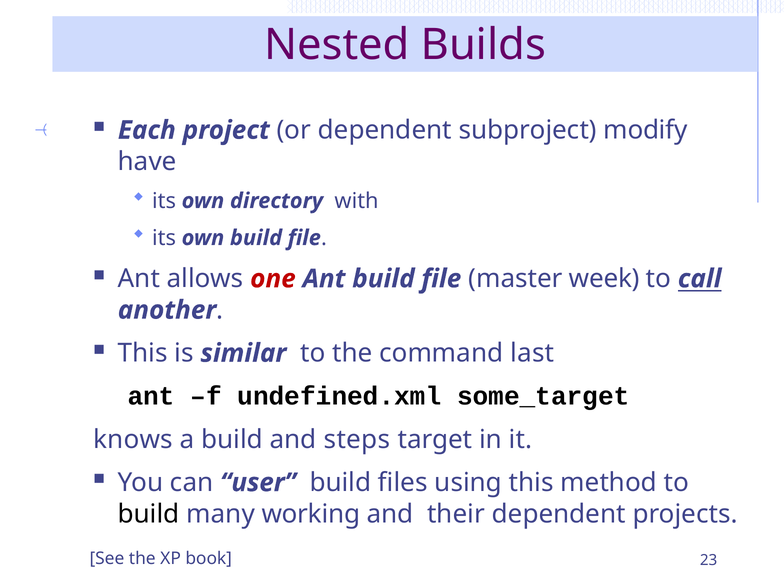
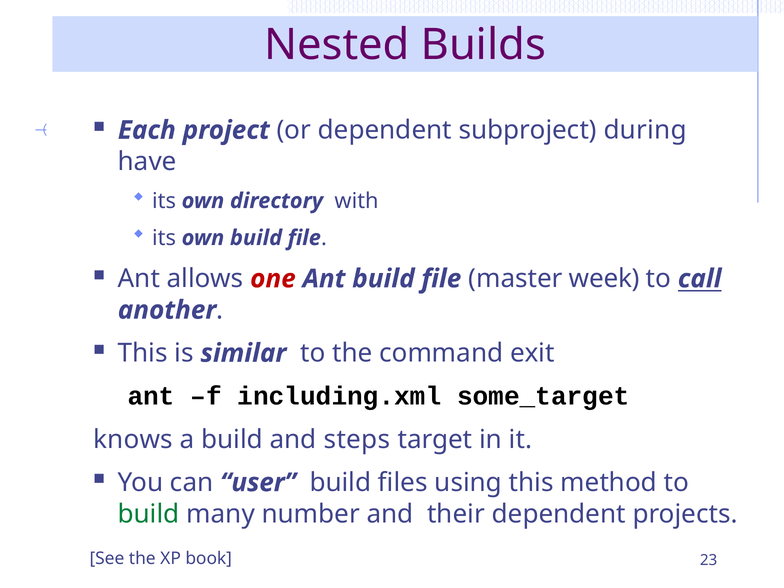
modify: modify -> during (645, 130)
last: last -> exit (532, 353)
undefined.xml: undefined.xml -> including.xml (339, 396)
build colour: black -> green (149, 514)
working: working -> number (311, 514)
